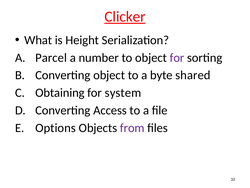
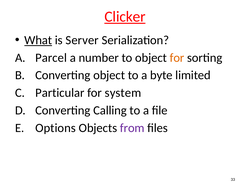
What underline: none -> present (38, 40)
Height: Height -> Server (82, 40)
for colour: purple -> orange (177, 58)
shared: shared -> limited (193, 75)
Obtaining: Obtaining -> Particular (60, 93)
Access: Access -> Calling (110, 110)
